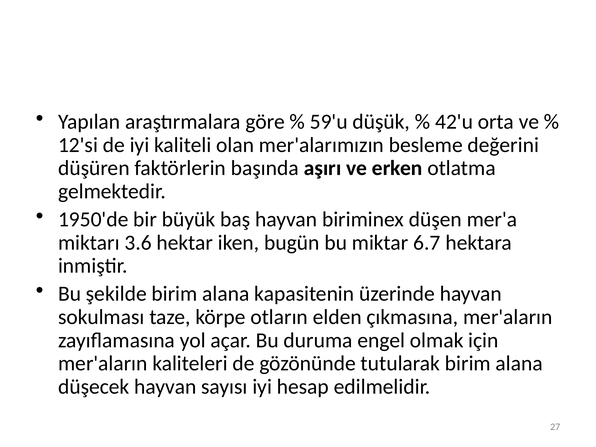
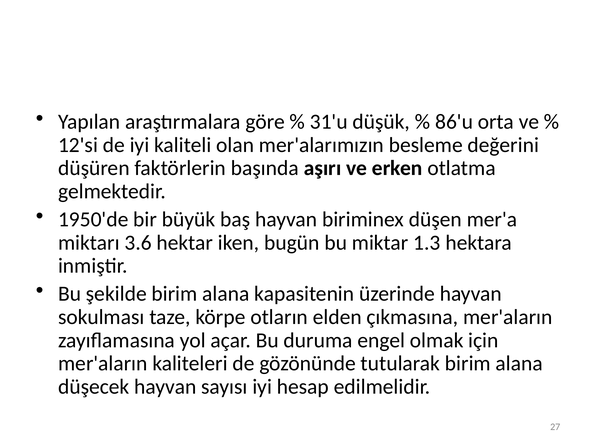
59'u: 59'u -> 31'u (329, 122)
42'u: 42'u -> 86'u (454, 122)
6.7: 6.7 -> 1.3 (427, 243)
